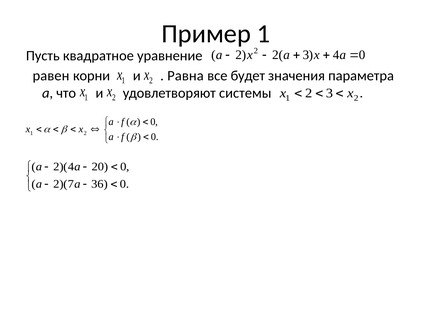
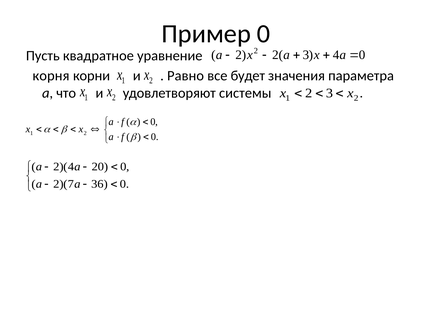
Пример 1: 1 -> 0 (264, 34)
равен: равен -> корня (51, 76)
Равна: Равна -> Равно (186, 76)
